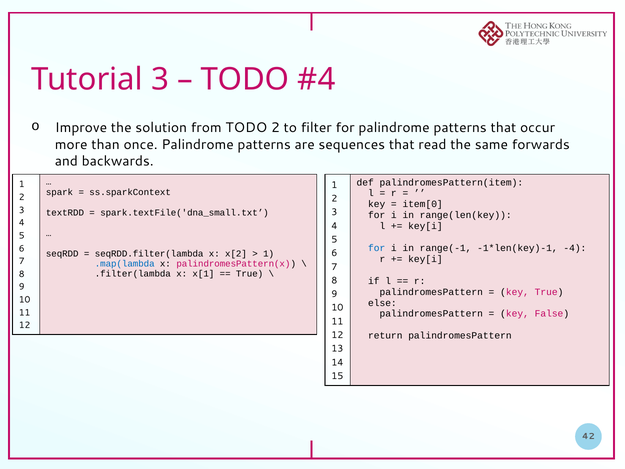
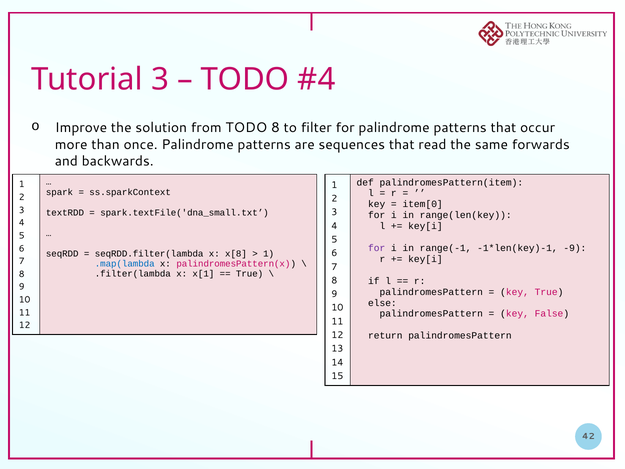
TODO 2: 2 -> 8 (275, 128)
for colour: blue -> purple (377, 248)
-4: -4 -> -9 (575, 248)
x[2: x[2 -> x[8 (236, 253)
